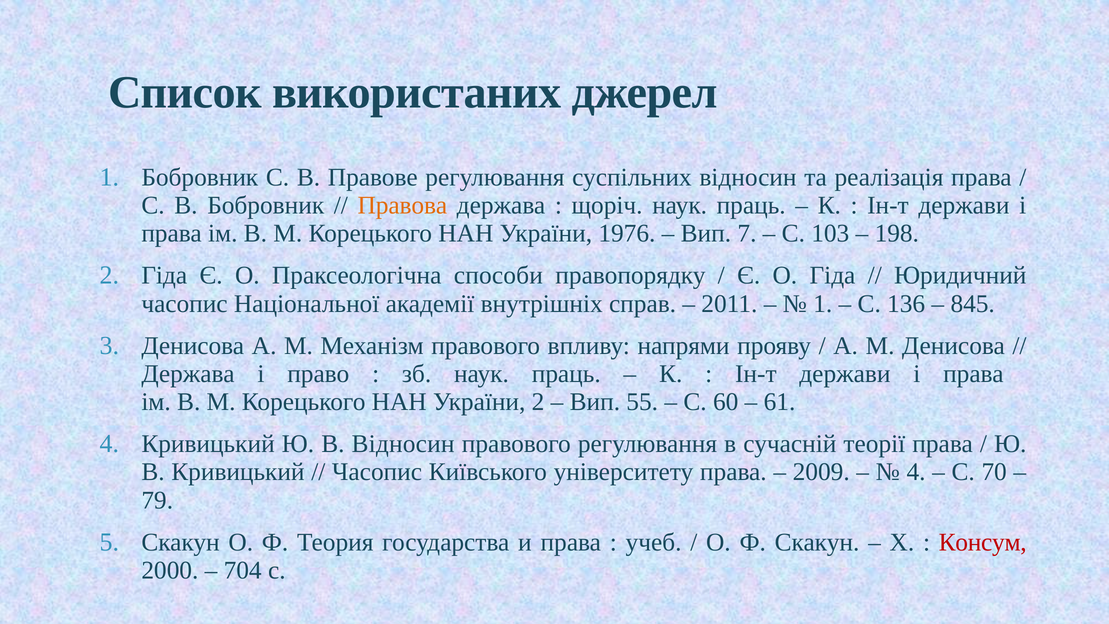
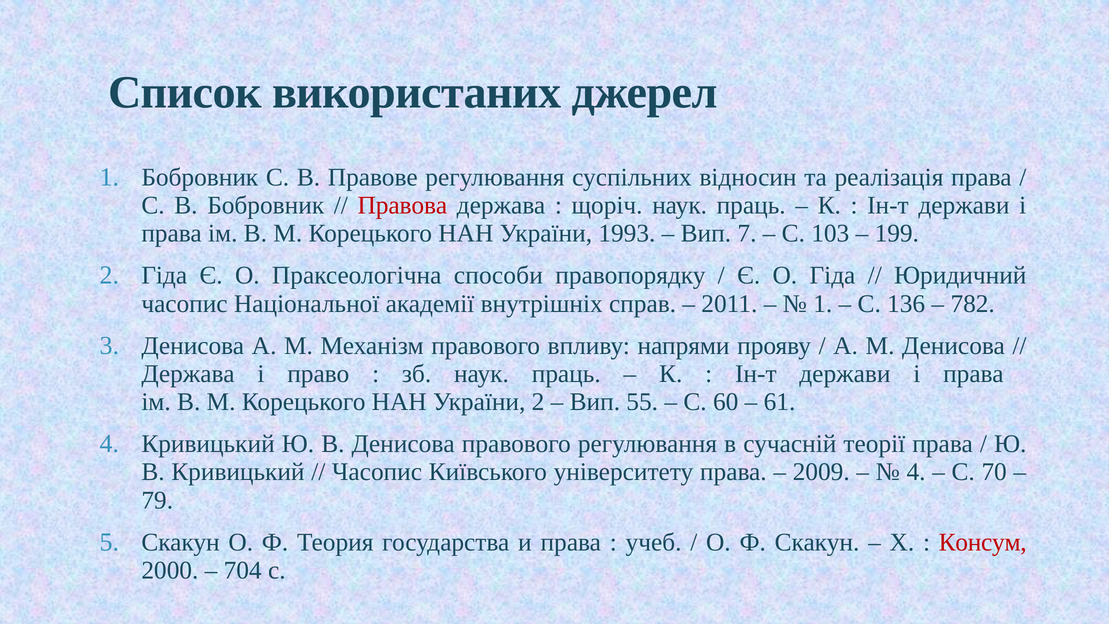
Правова colour: orange -> red (402, 205)
1976: 1976 -> 1993 (627, 233)
198: 198 -> 199 (897, 233)
845: 845 -> 782 (973, 304)
В Відносин: Відносин -> Денисова (403, 444)
